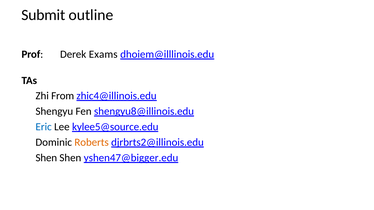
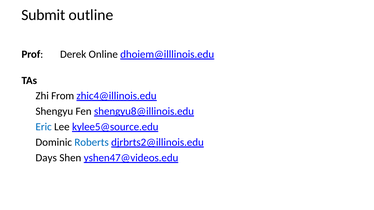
Exams: Exams -> Online (103, 54)
Roberts colour: orange -> blue (92, 143)
Shen: Shen -> Days (46, 158)
yshen47@bigger.edu: yshen47@bigger.edu -> yshen47@videos.edu (131, 158)
